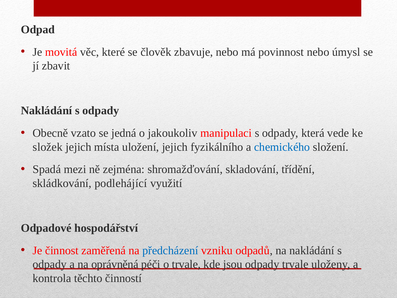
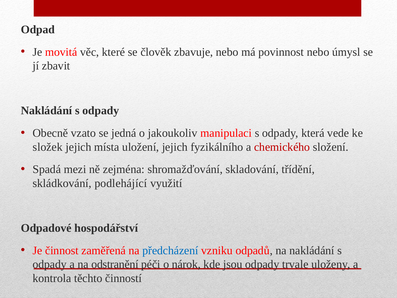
chemického colour: blue -> red (282, 147)
oprávněná: oprávněná -> odstranění (115, 264)
o trvale: trvale -> nárok (186, 264)
